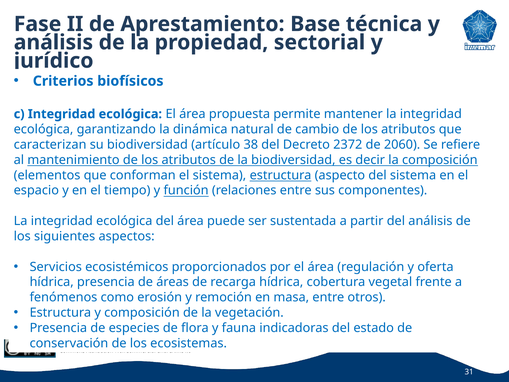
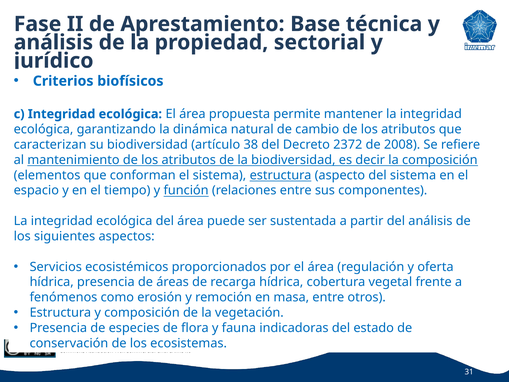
2060: 2060 -> 2008 (402, 145)
